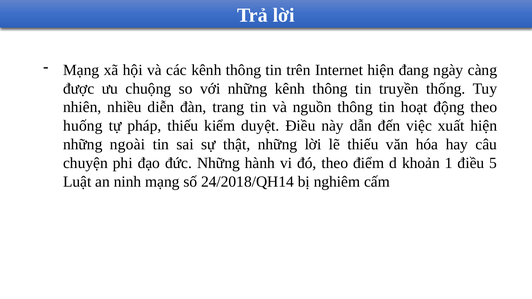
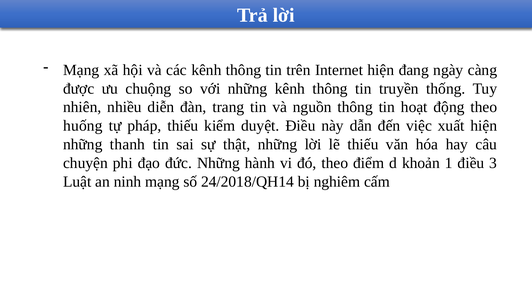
ngoài: ngoài -> thanh (128, 145)
5: 5 -> 3 (493, 163)
